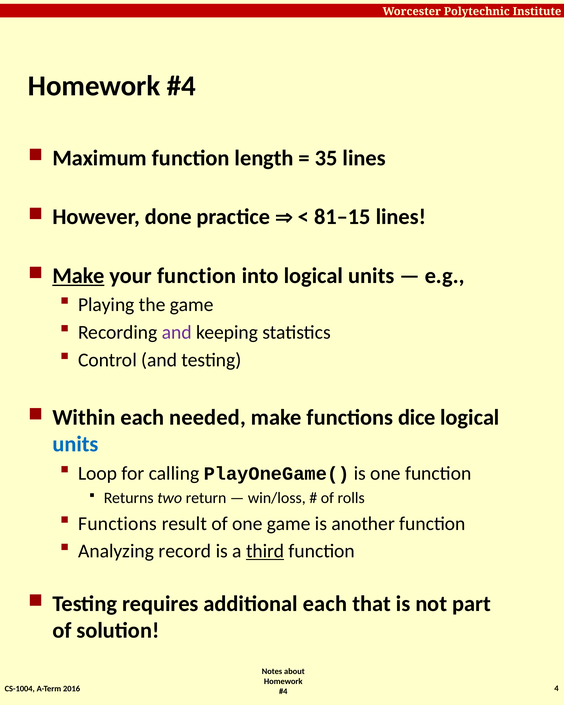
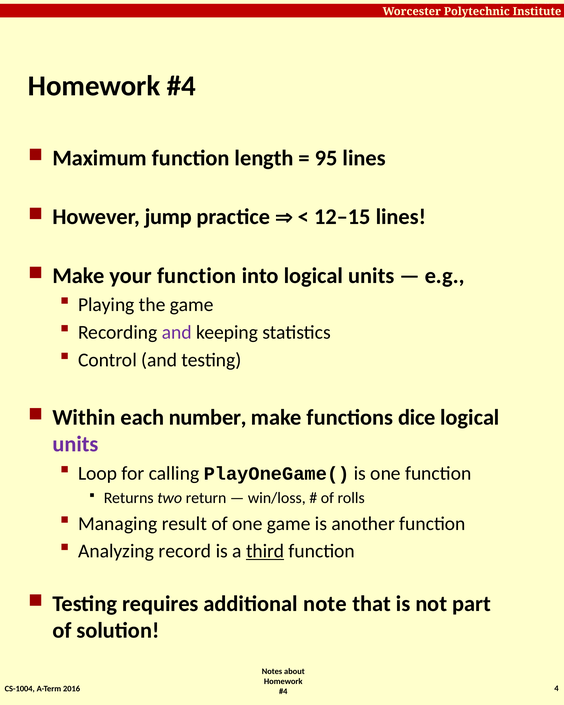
35: 35 -> 95 (326, 158)
done: done -> jump (168, 217)
81–15: 81–15 -> 12–15 (342, 217)
Make underline: present -> none (78, 276)
needed: needed -> number (208, 417)
units colour: blue -> purple (75, 444)
Functions: Functions -> Managing (118, 524)
additional each: each -> note (325, 604)
